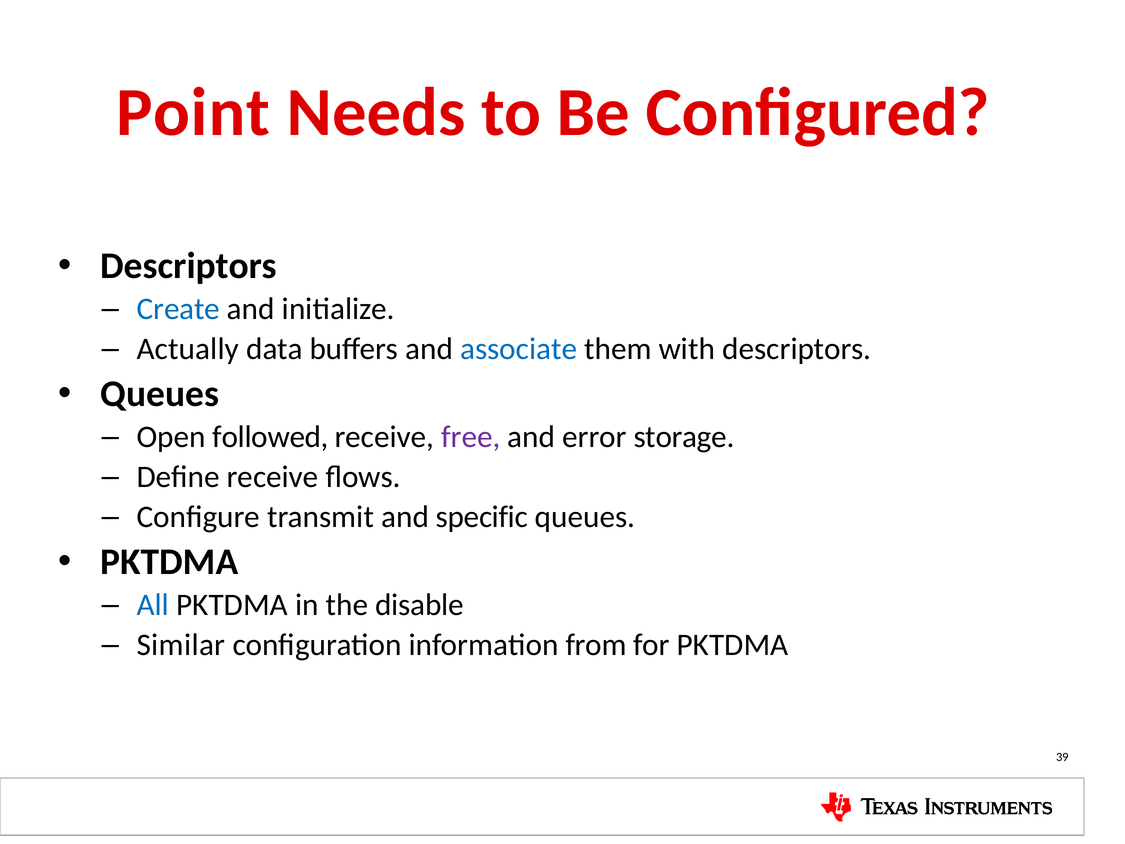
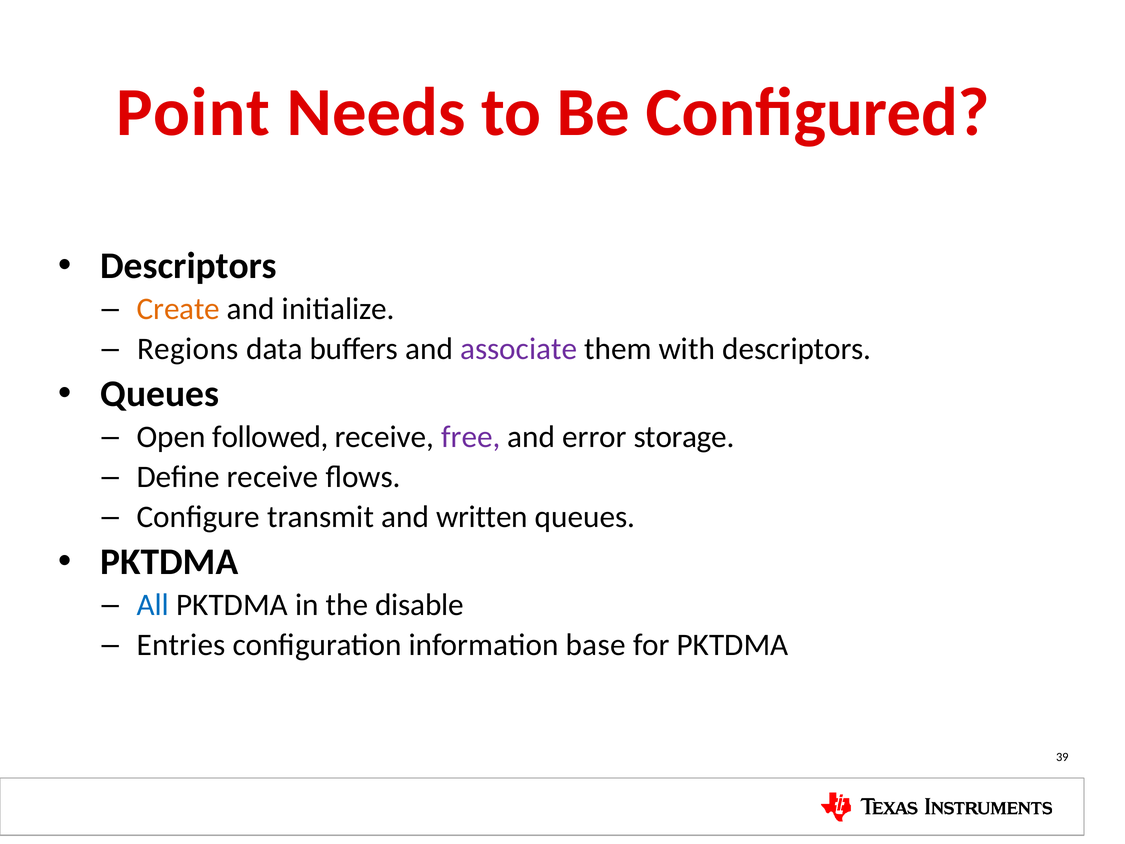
Create colour: blue -> orange (178, 309)
Actually: Actually -> Regions (188, 349)
associate colour: blue -> purple (519, 349)
specific: specific -> written (482, 517)
Similar: Similar -> Entries (181, 645)
from: from -> base (596, 645)
